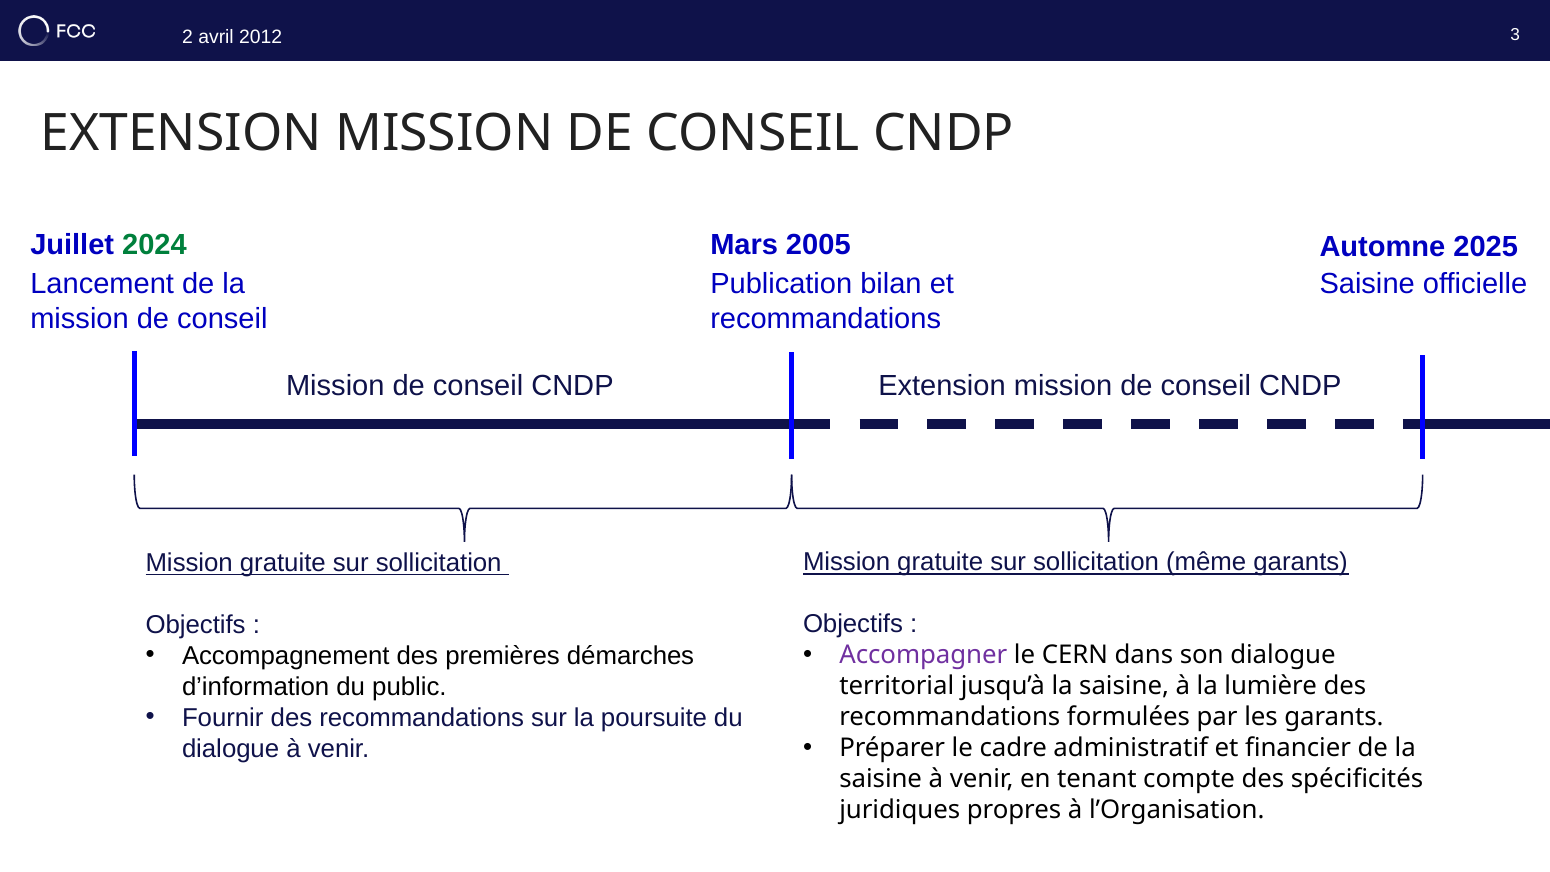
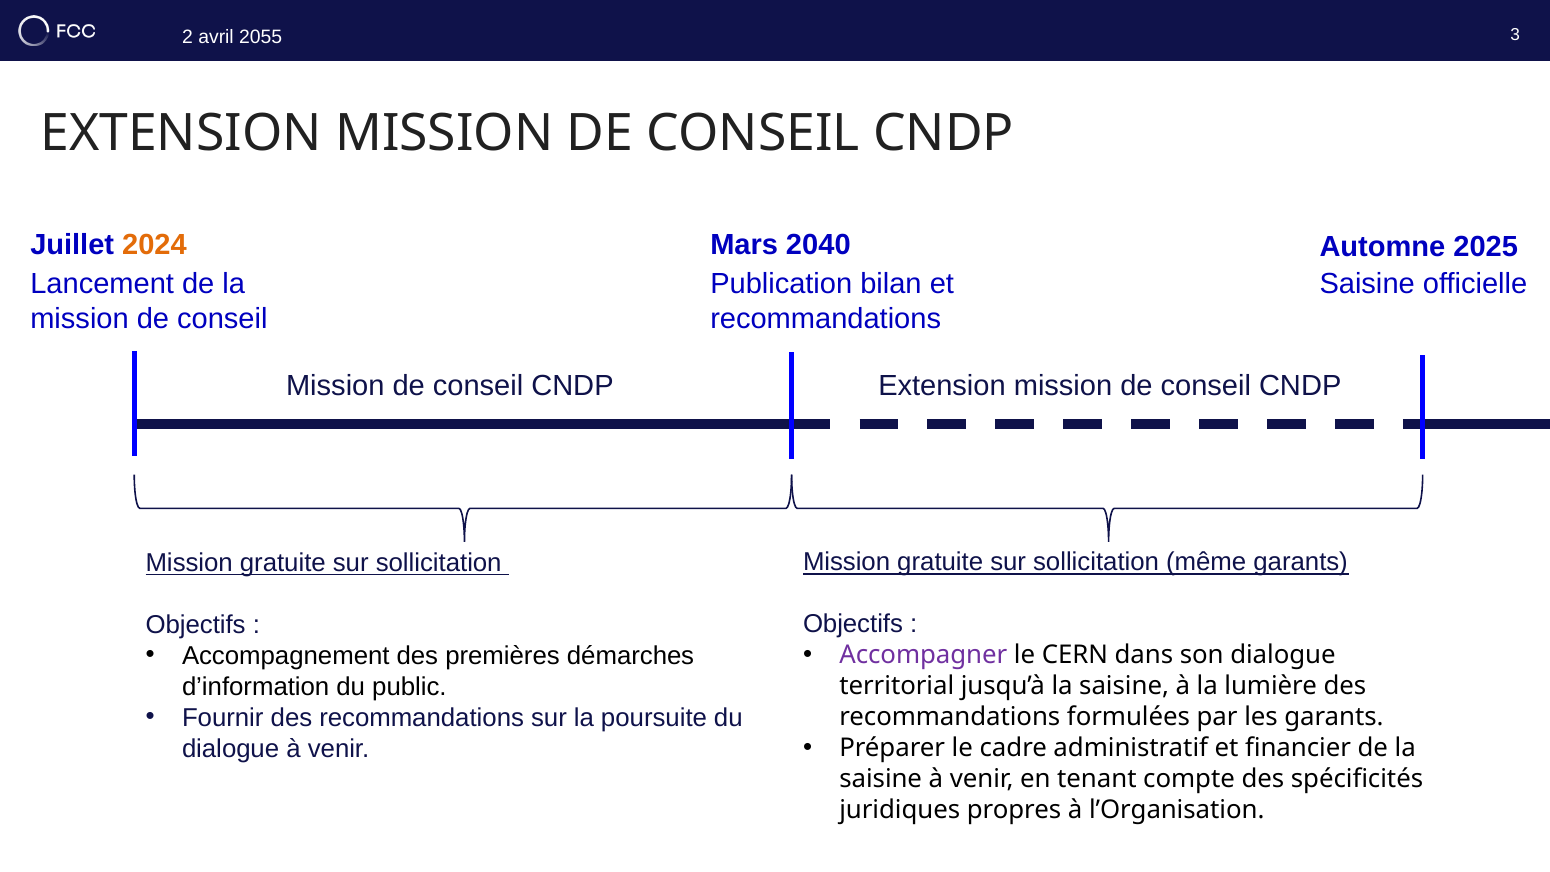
2012: 2012 -> 2055 (261, 37)
2024 colour: green -> orange (154, 245)
2005: 2005 -> 2040 (818, 245)
